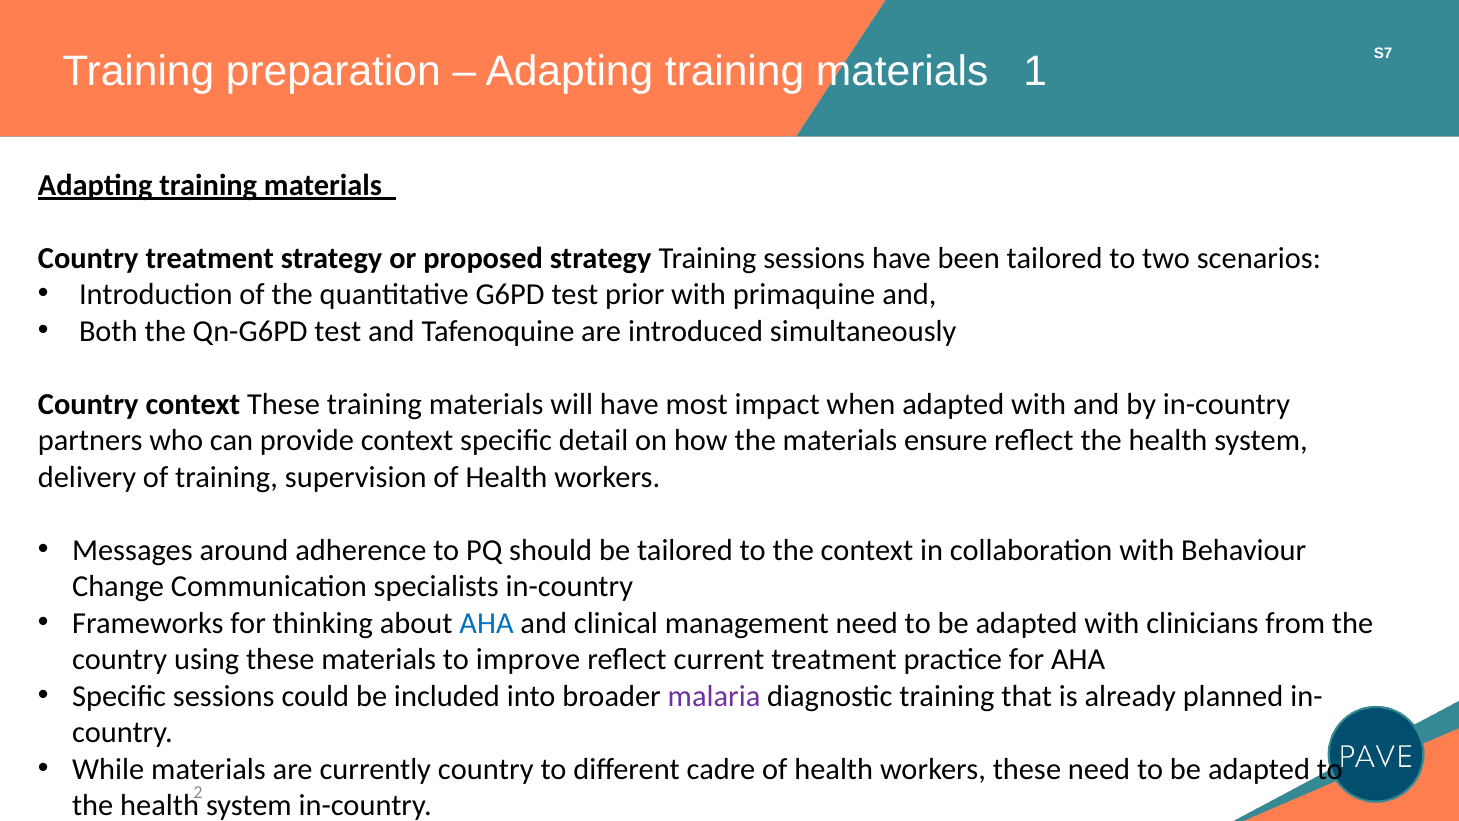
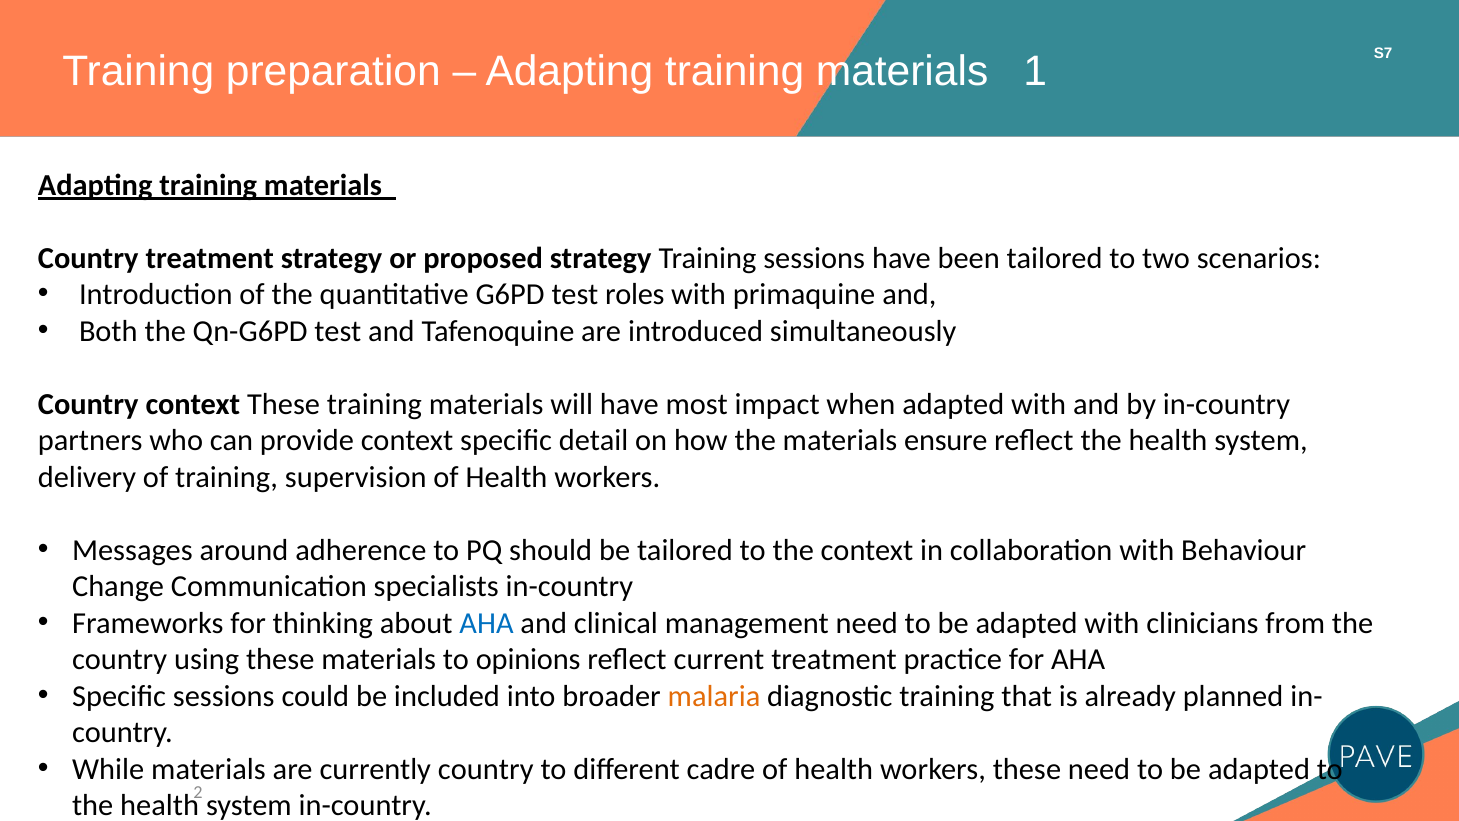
prior: prior -> roles (635, 294)
improve: improve -> opinions (528, 659)
malaria colour: purple -> orange (714, 696)
